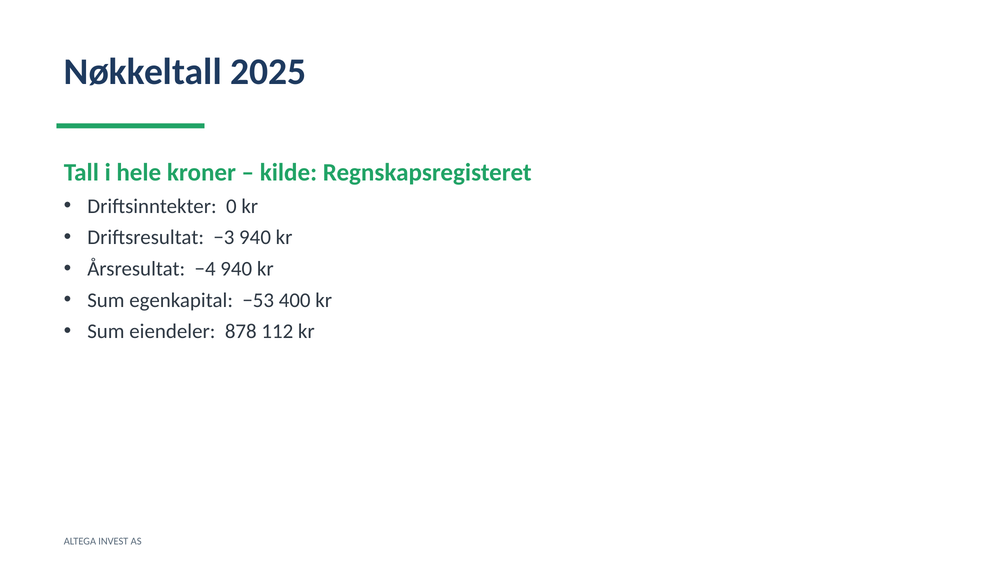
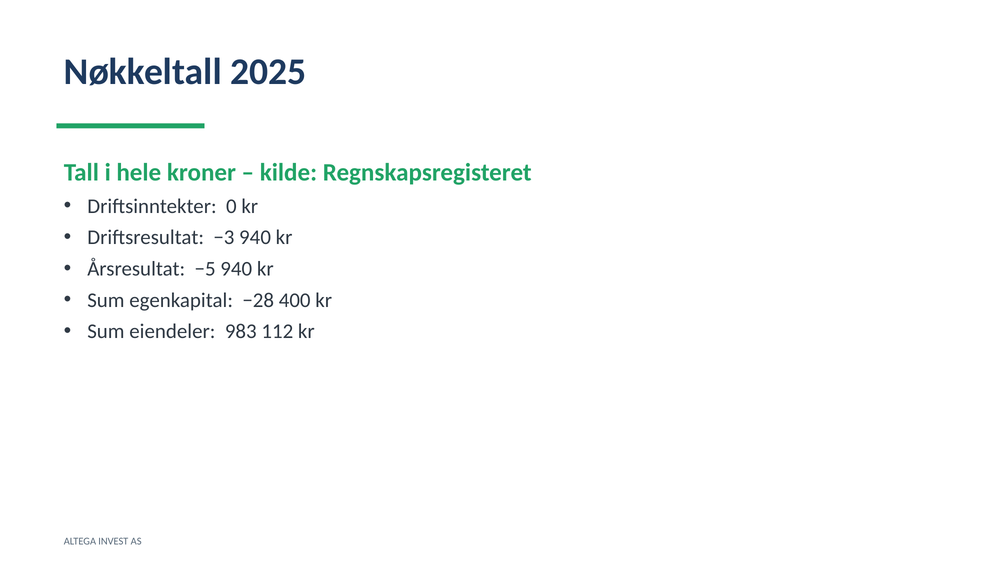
−4: −4 -> −5 (205, 269)
−53: −53 -> −28 (258, 300)
878: 878 -> 983 (241, 332)
